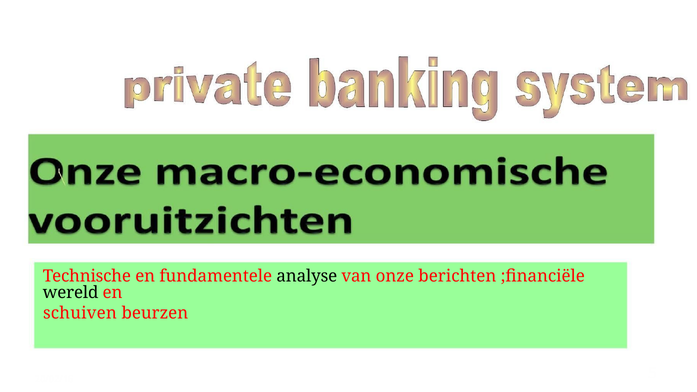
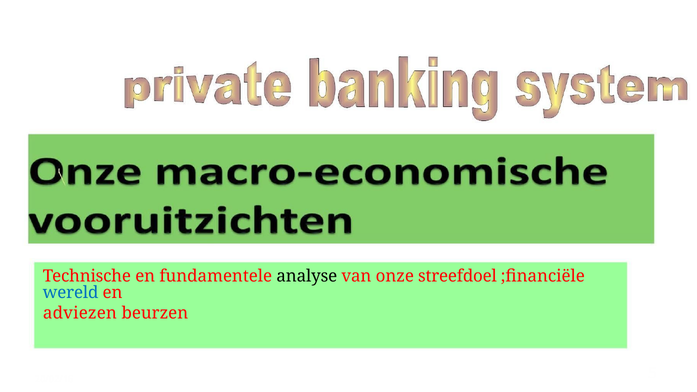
berichten: berichten -> streefdoel (457, 276)
wereld colour: black -> blue (71, 293)
schuiven: schuiven -> adviezen (80, 313)
